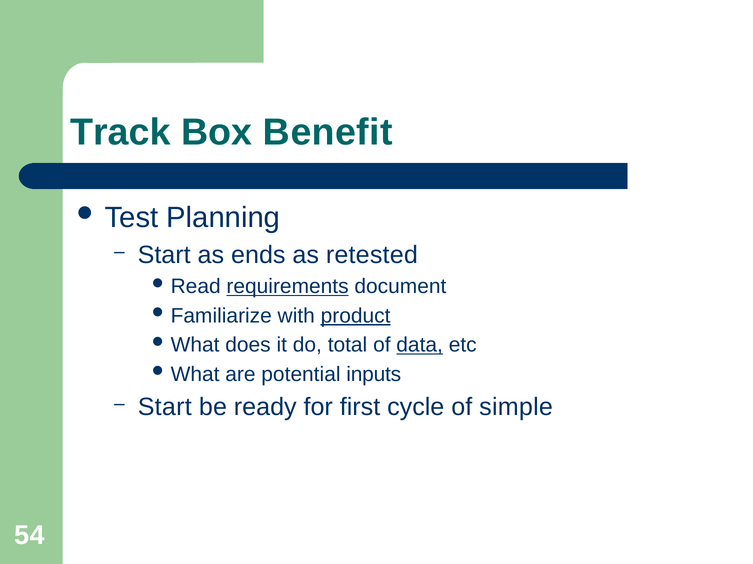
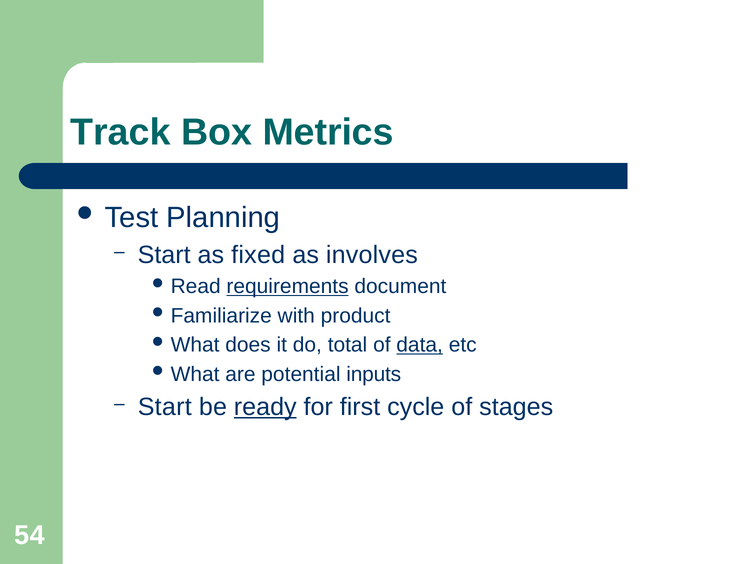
Benefit: Benefit -> Metrics (328, 133)
ends: ends -> fixed (258, 255)
retested: retested -> involves (372, 255)
product underline: present -> none (356, 316)
ready underline: none -> present (265, 408)
simple: simple -> stages (516, 408)
